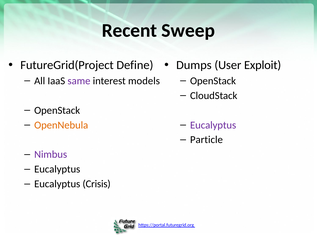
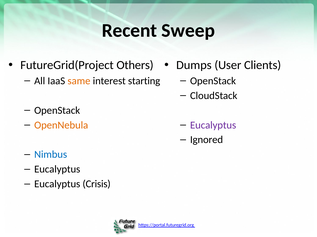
Define: Define -> Others (135, 65)
Exploit: Exploit -> Clients (263, 65)
same colour: purple -> orange (79, 81)
models: models -> starting (144, 81)
Particle: Particle -> Ignored (207, 140)
Nimbus colour: purple -> blue (51, 155)
